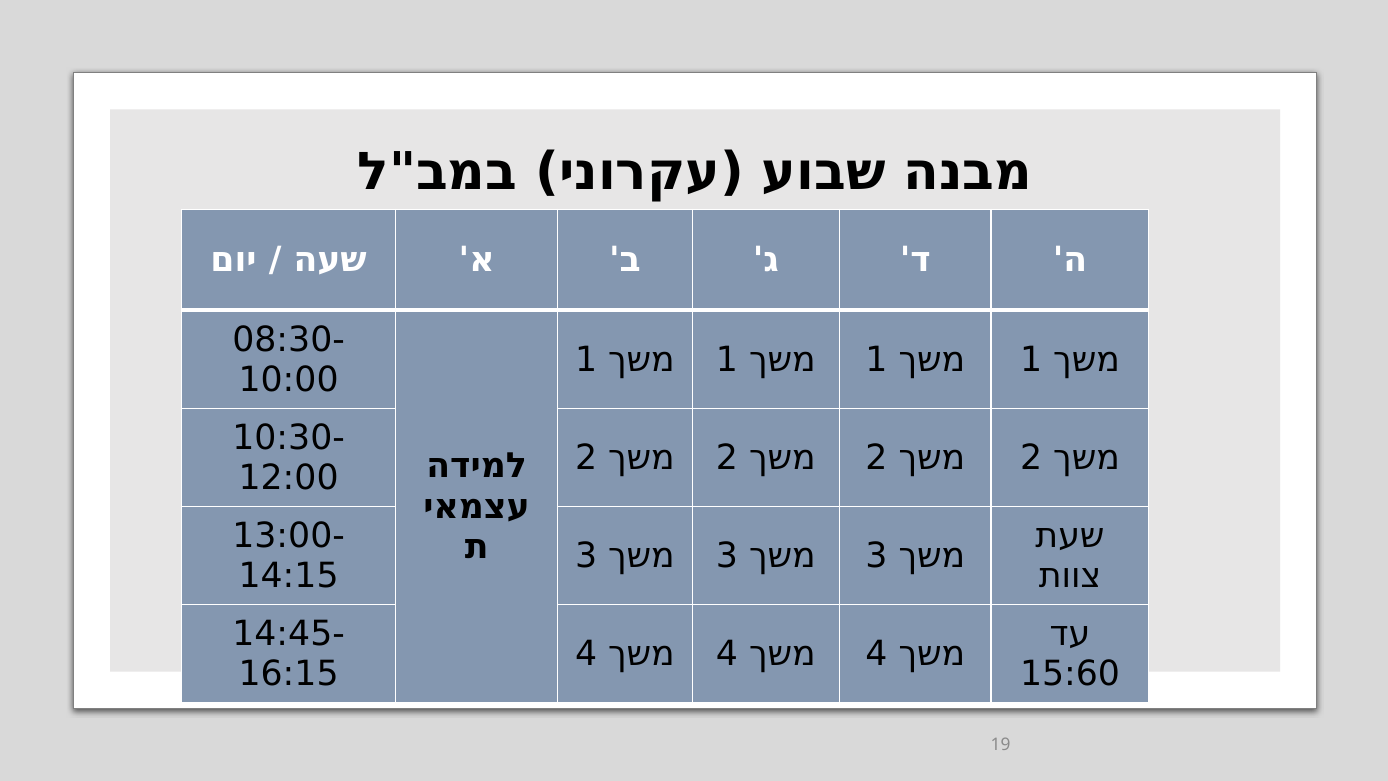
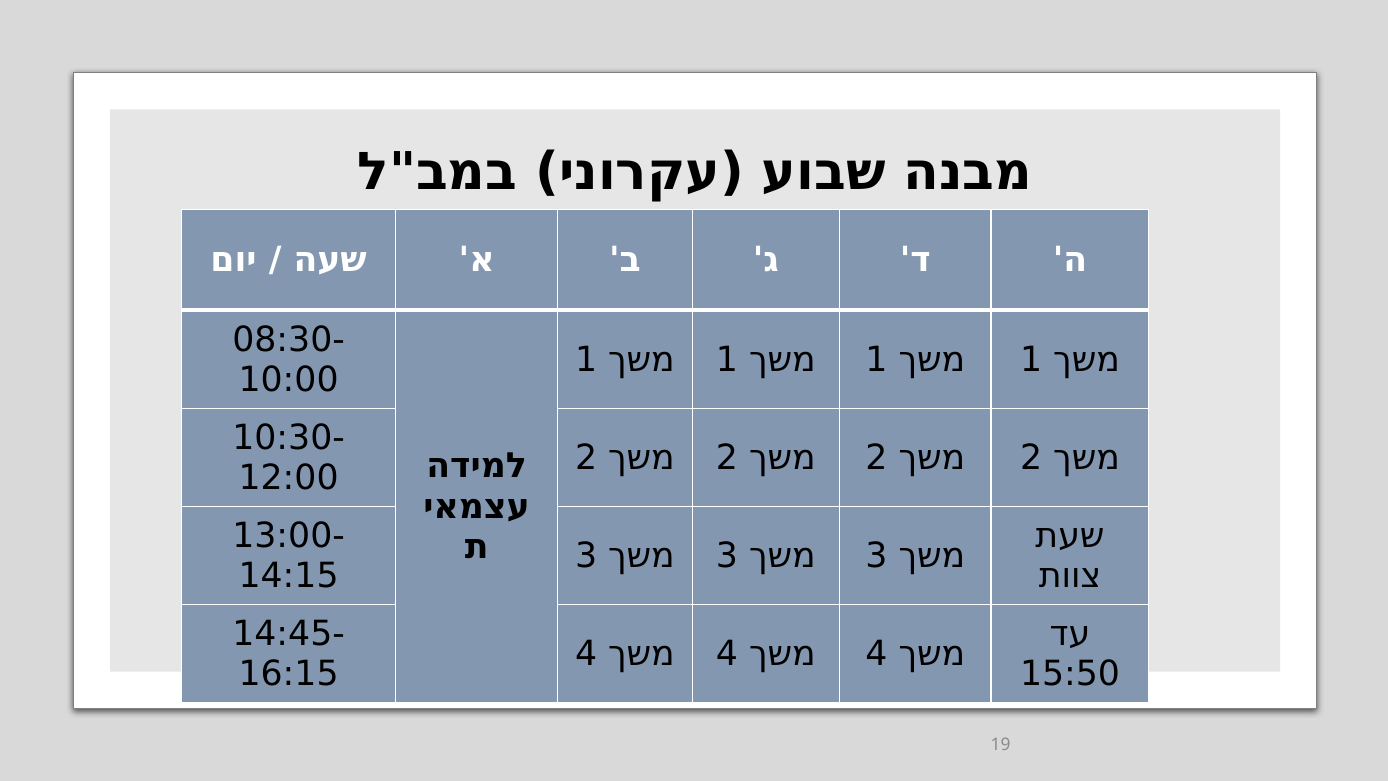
15:60: 15:60 -> 15:50 (1070, 674)
